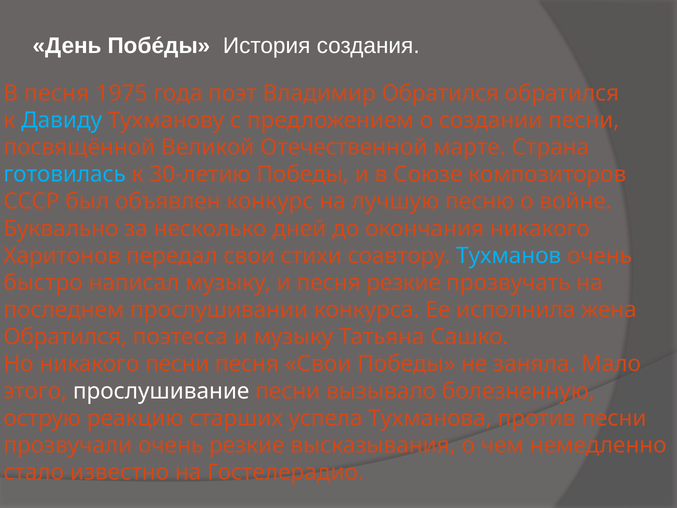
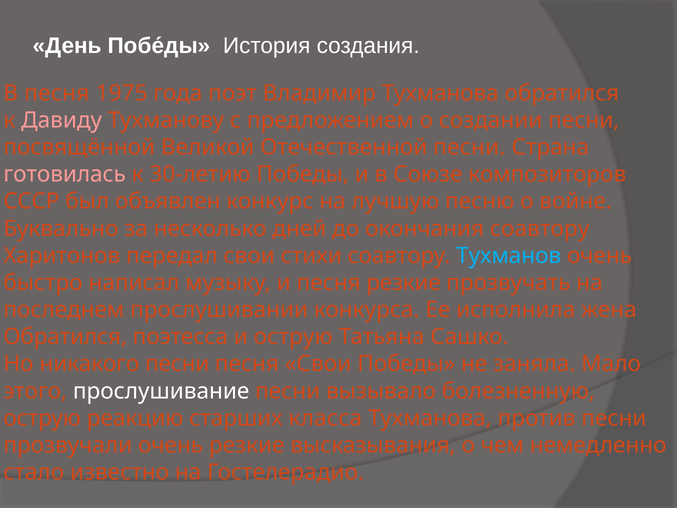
Владимир Обратился: Обратился -> Тухманова (440, 93)
Давиду colour: light blue -> pink (62, 120)
Отечественной марте: марте -> песни (469, 147)
готовилась colour: light blue -> pink (65, 174)
окончания никакого: никакого -> соавтору (540, 228)
и музыку: музыку -> острую (293, 337)
успела: успела -> класса (325, 418)
